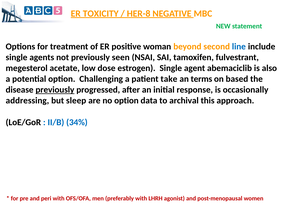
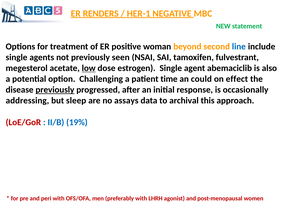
TOXICITY: TOXICITY -> RENDERS (101, 14)
HER-8: HER-8 -> HER-1 (139, 14)
low underline: none -> present (89, 68)
take: take -> time (169, 79)
terms: terms -> could (201, 79)
based: based -> effect (237, 79)
no option: option -> assays (126, 101)
LoE/GoR colour: black -> red (23, 122)
34%: 34% -> 19% (77, 122)
